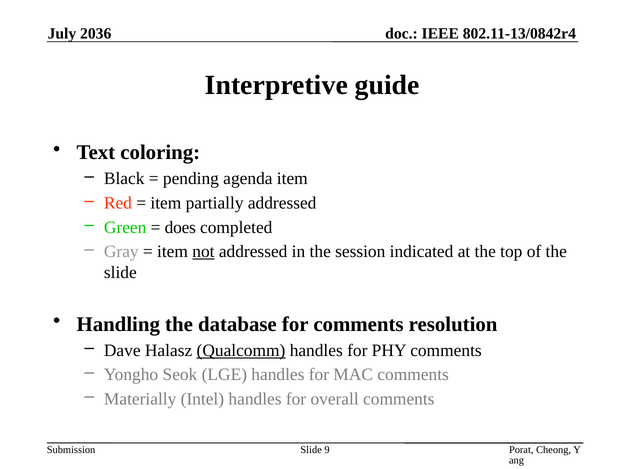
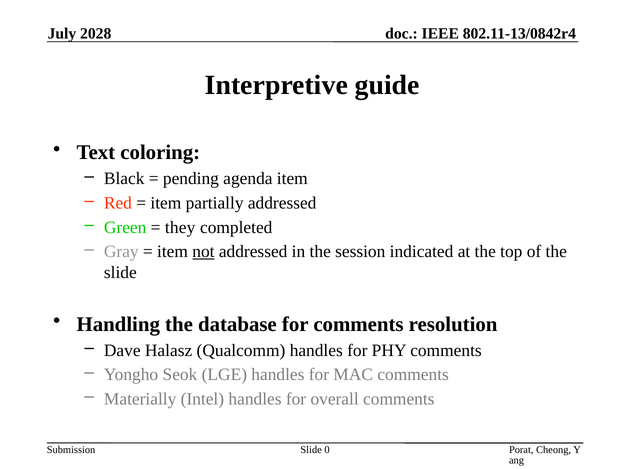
2036: 2036 -> 2028 (96, 33)
does: does -> they (180, 227)
Qualcomm underline: present -> none (241, 350)
9: 9 -> 0 (327, 450)
